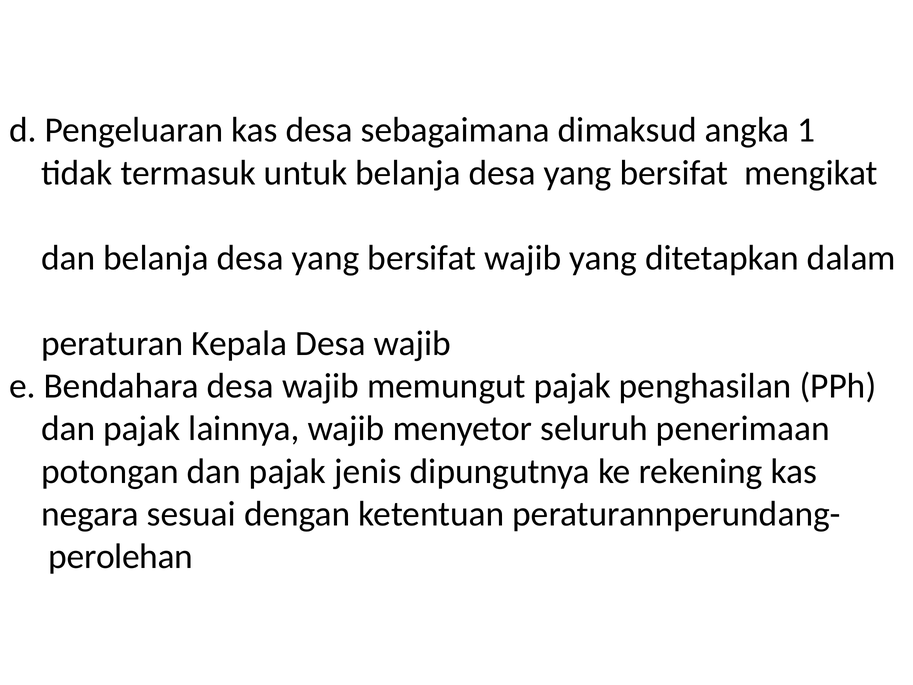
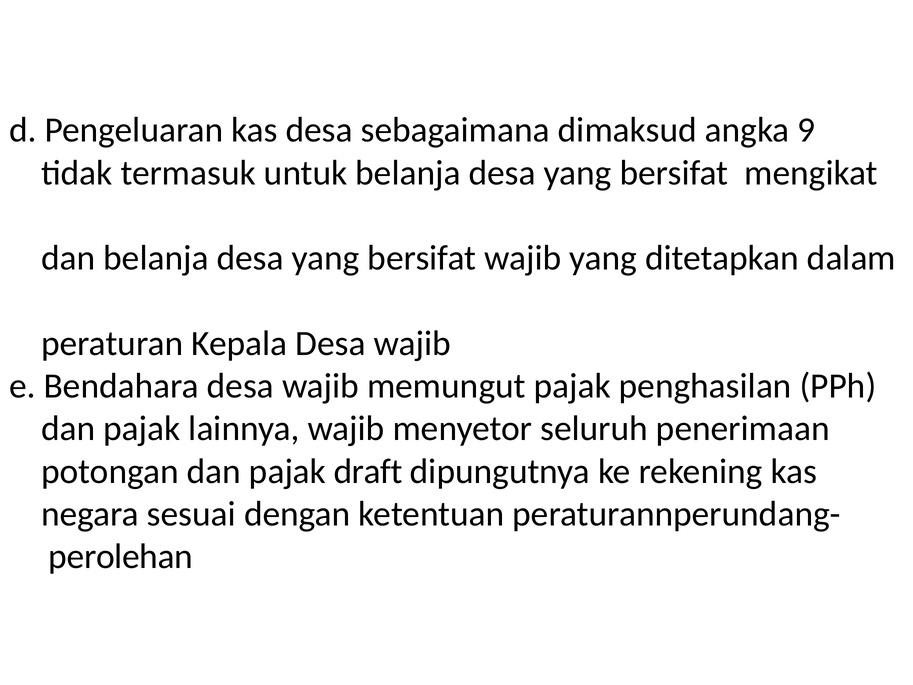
1: 1 -> 9 (806, 130)
jenis: jenis -> draft (368, 471)
